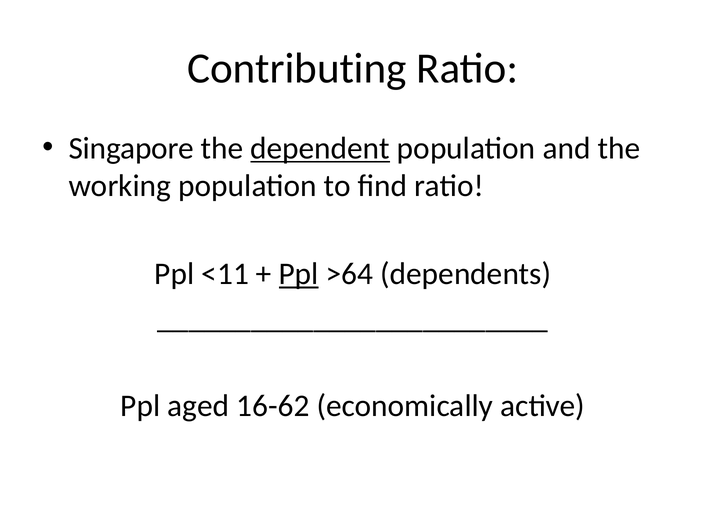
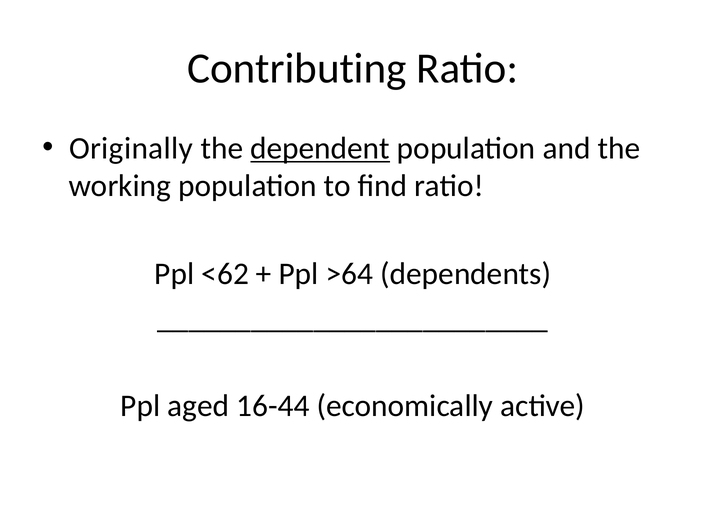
Singapore: Singapore -> Originally (131, 148)
<11: <11 -> <62 (225, 274)
Ppl underline: present -> none (299, 274)
16-62: 16-62 -> 16-44 (273, 405)
